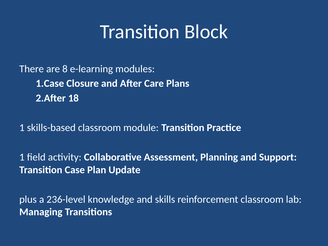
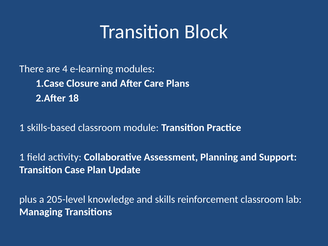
8: 8 -> 4 (65, 69)
236-level: 236-level -> 205-level (66, 199)
